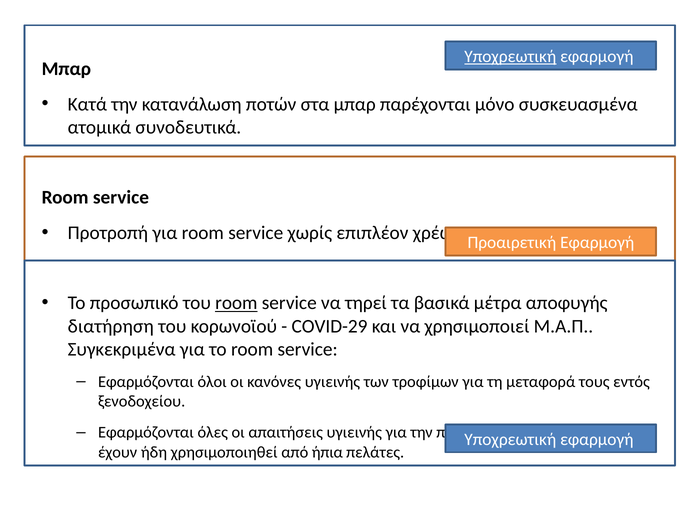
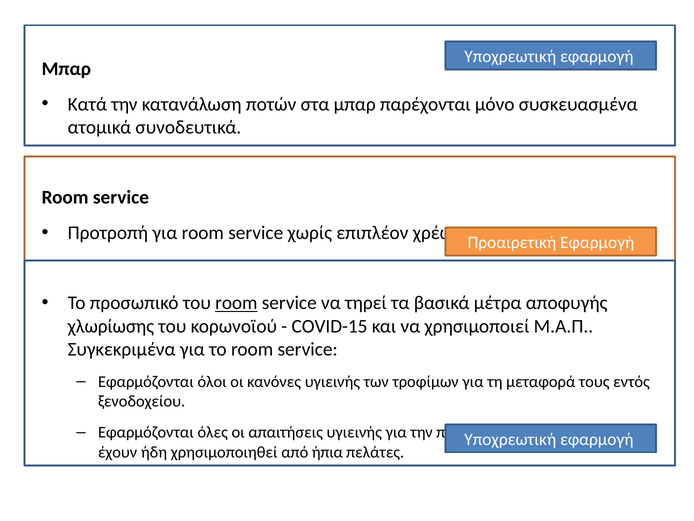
Υποχρεωτική underline: present -> none (510, 57)
διατήρηση: διατήρηση -> χλωρίωσης (111, 326)
COVID-29: COVID-29 -> COVID-15 (330, 326)
